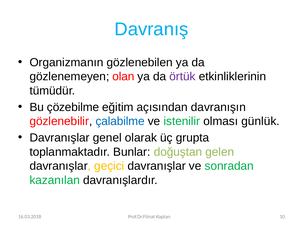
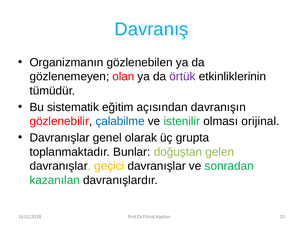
çözebilme: çözebilme -> sistematik (73, 107)
günlük: günlük -> orijinal (260, 121)
